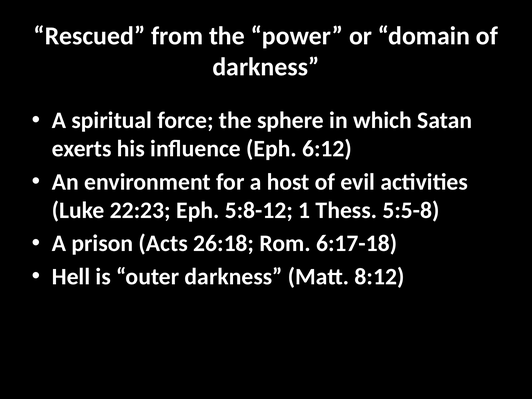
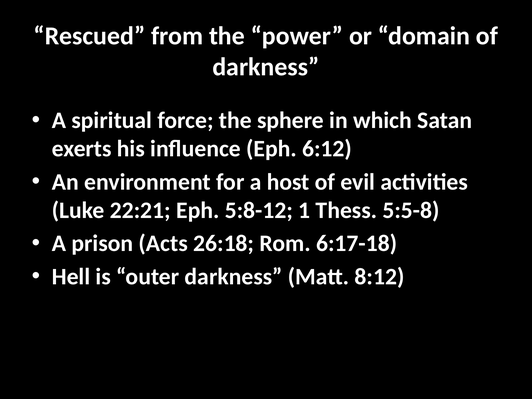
22:23: 22:23 -> 22:21 (140, 210)
